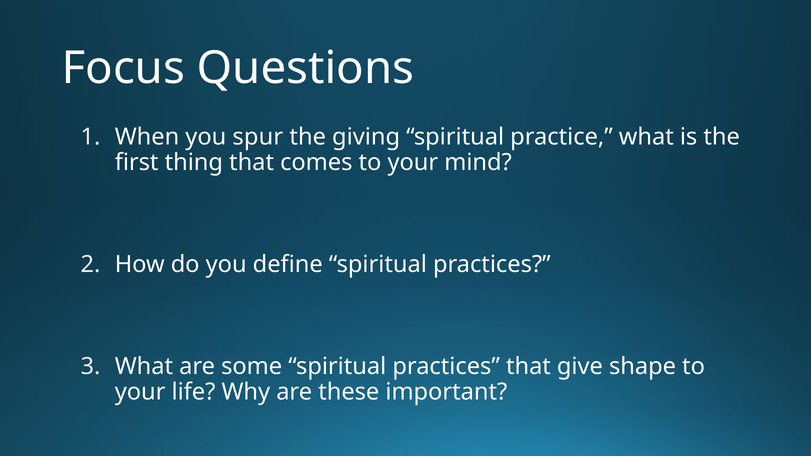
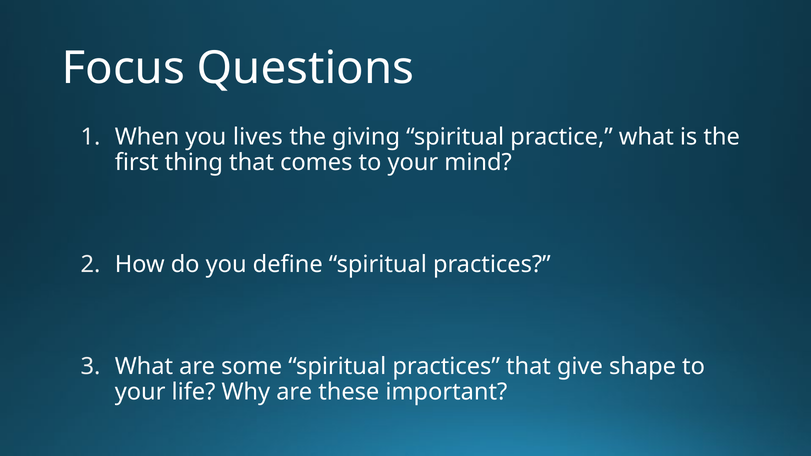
spur: spur -> lives (258, 137)
